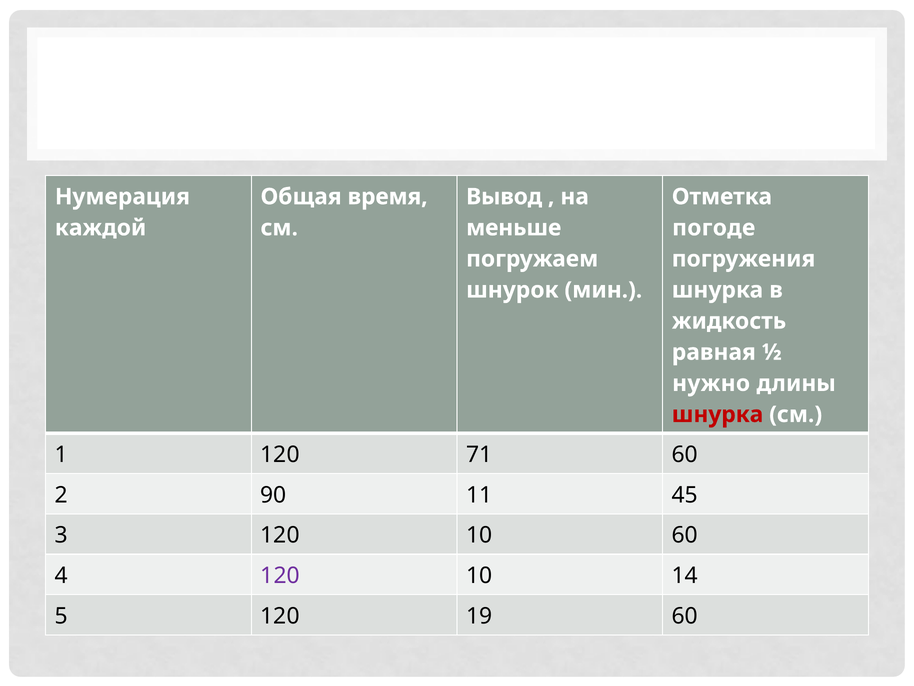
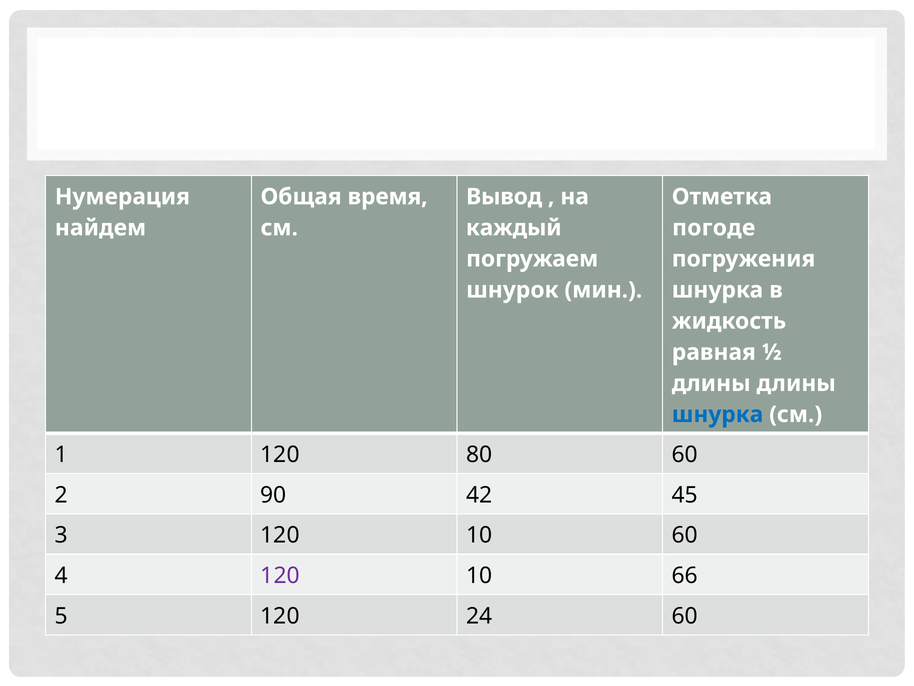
каждой: каждой -> найдем (101, 228)
меньше: меньше -> каждый (514, 228)
нужно: нужно -> длины (711, 383)
шнурка colour: red -> blue (718, 414)
71: 71 -> 80 (479, 454)
11: 11 -> 42 (479, 495)
14: 14 -> 66 (685, 575)
19: 19 -> 24 (479, 616)
